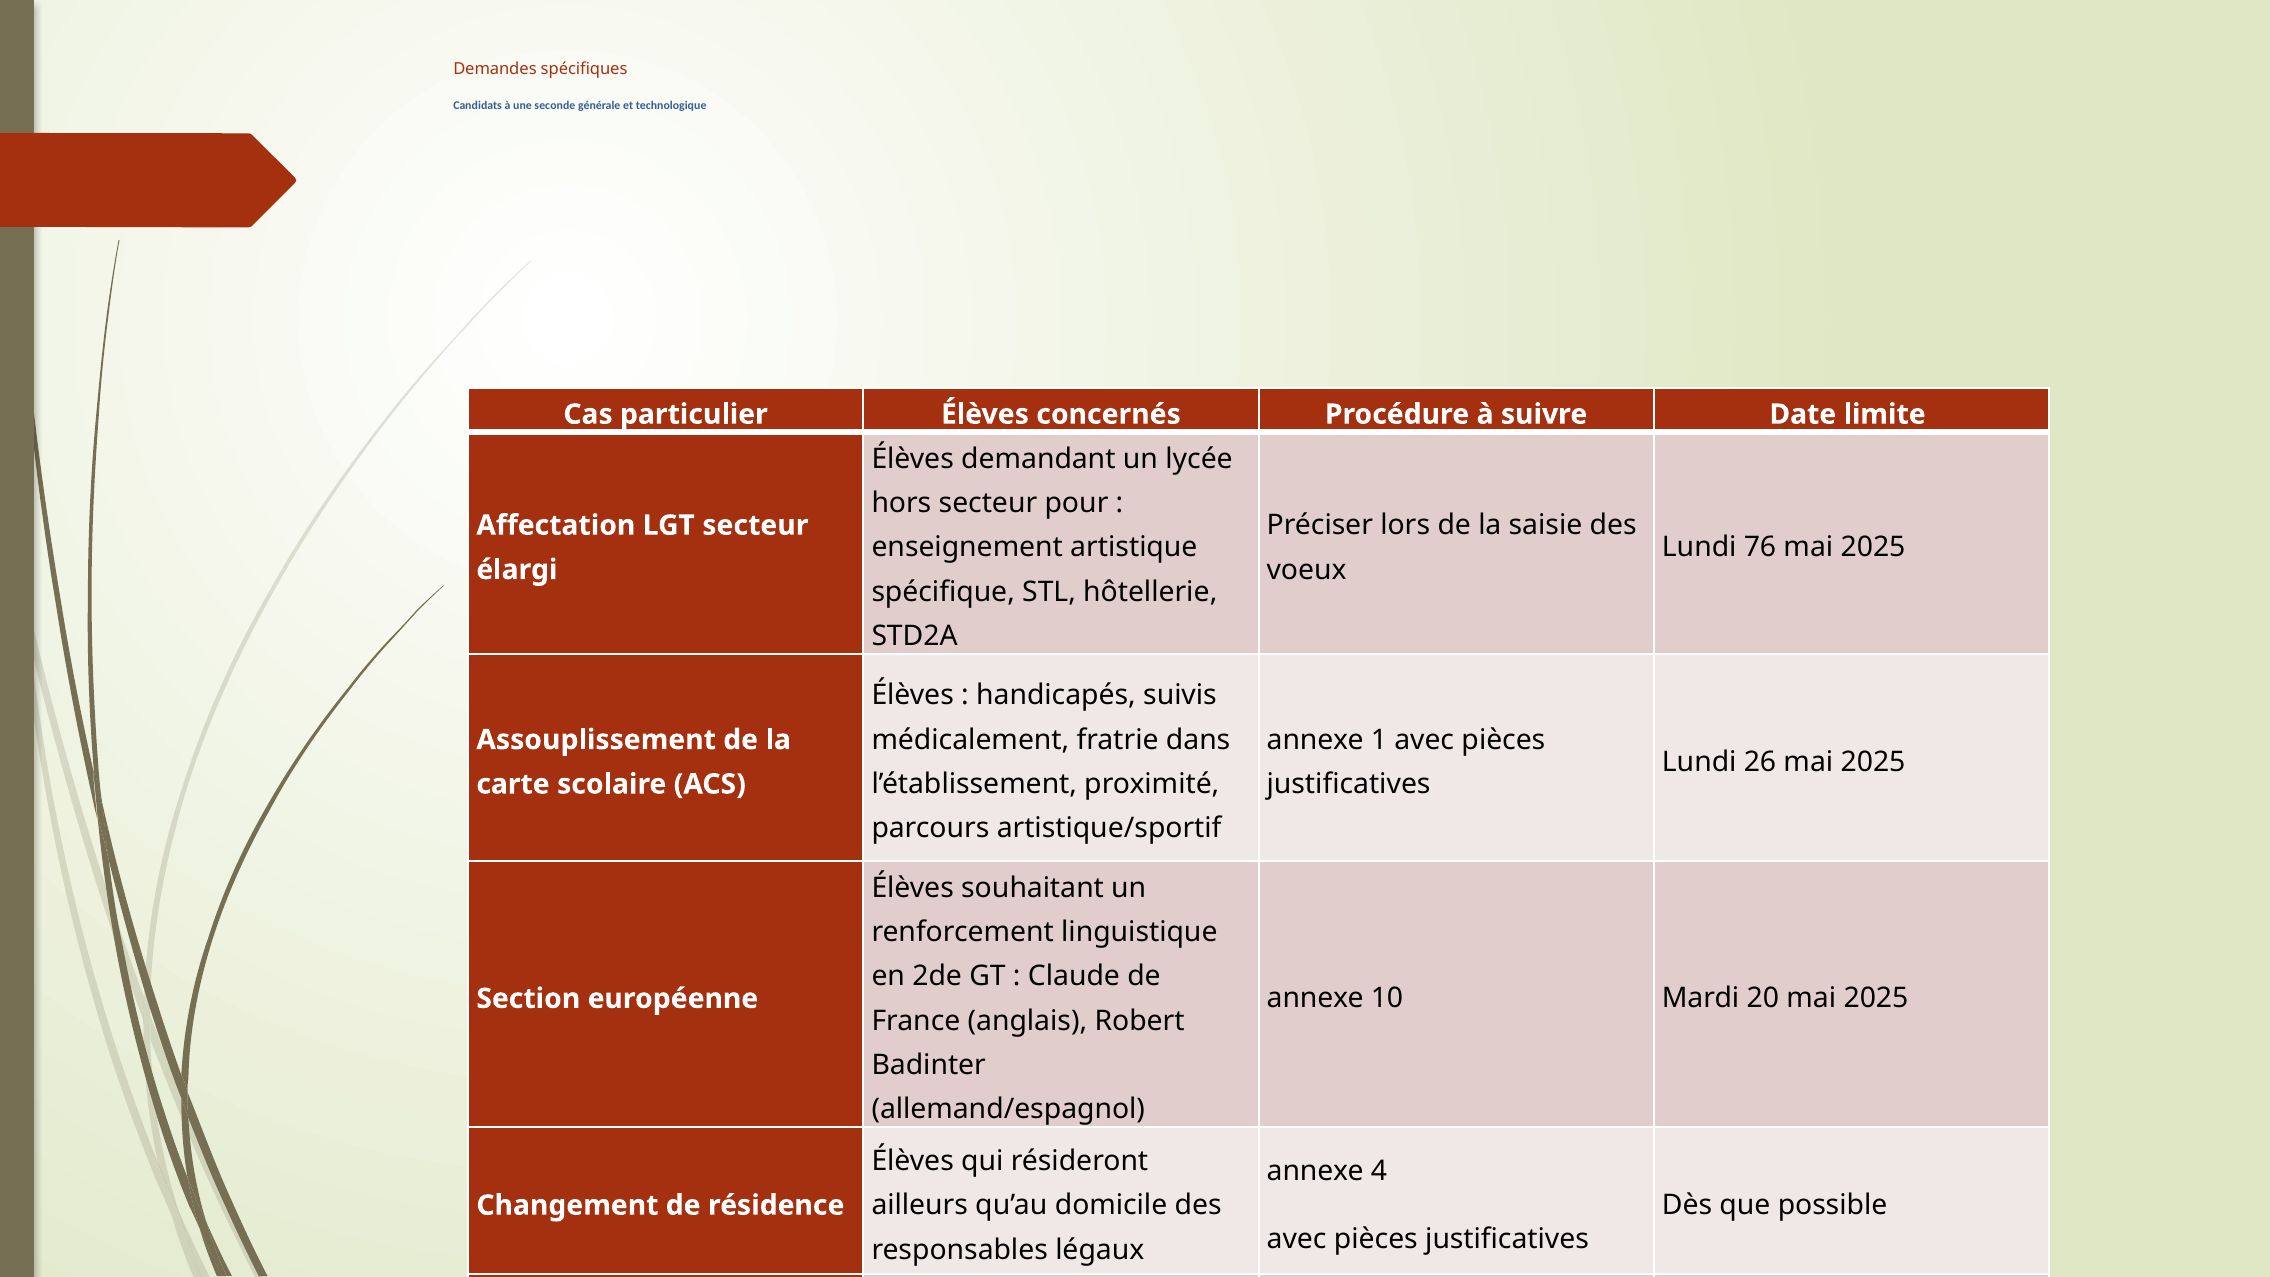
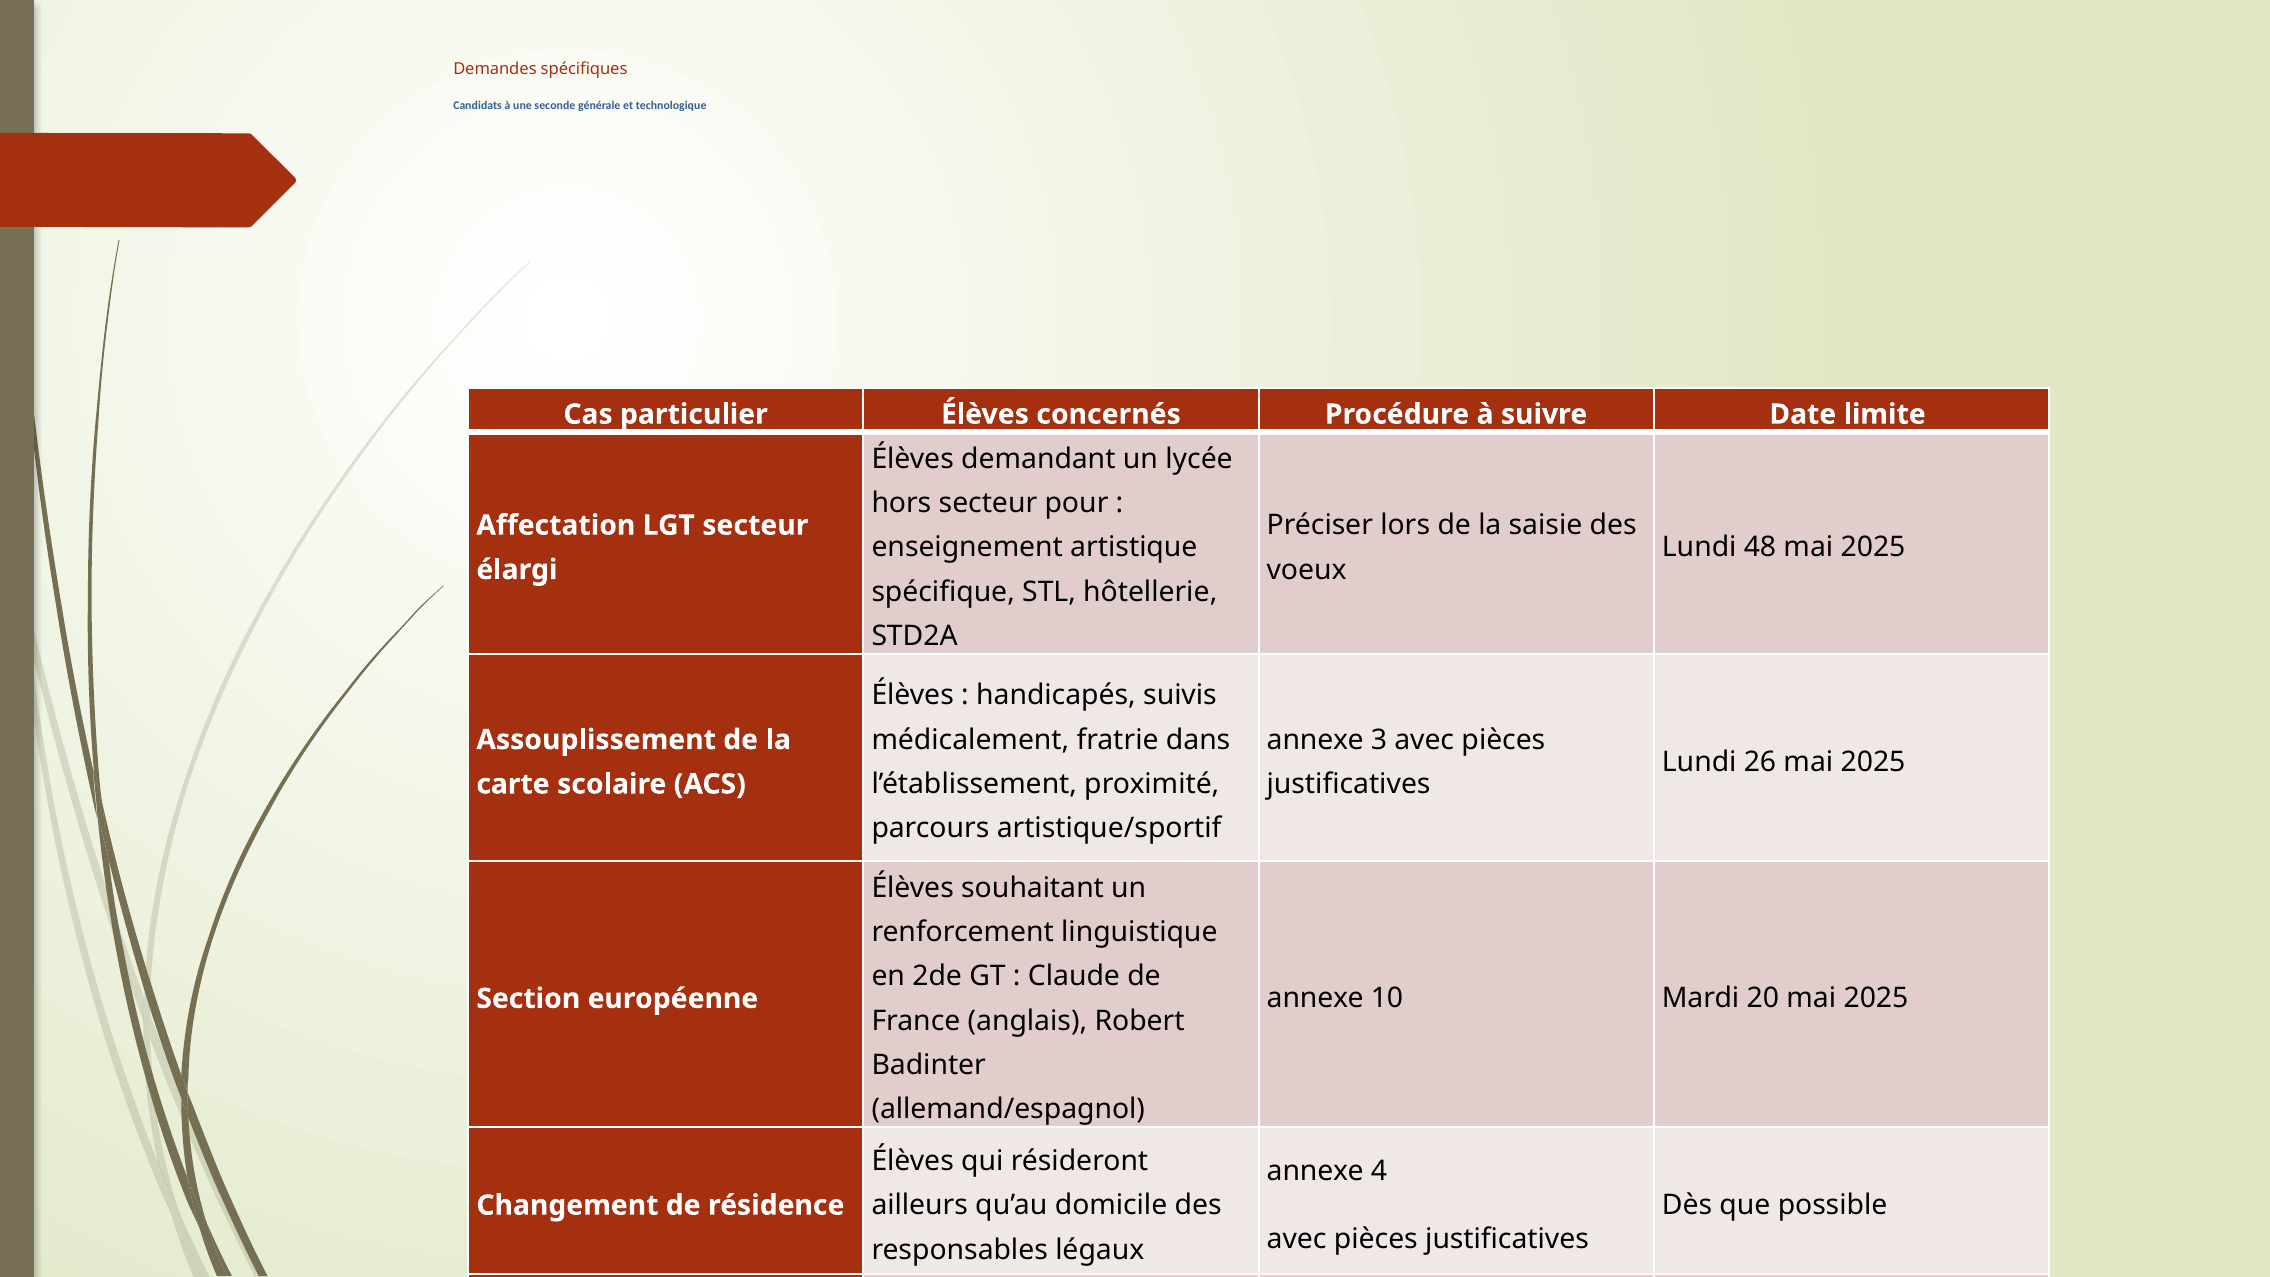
76: 76 -> 48 (1760, 548)
1: 1 -> 3 (1379, 740)
